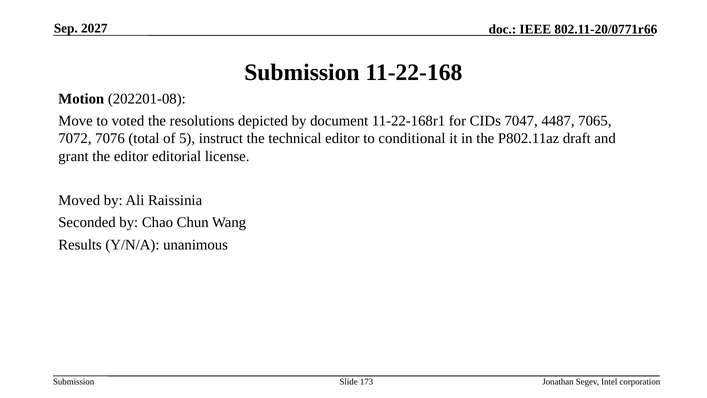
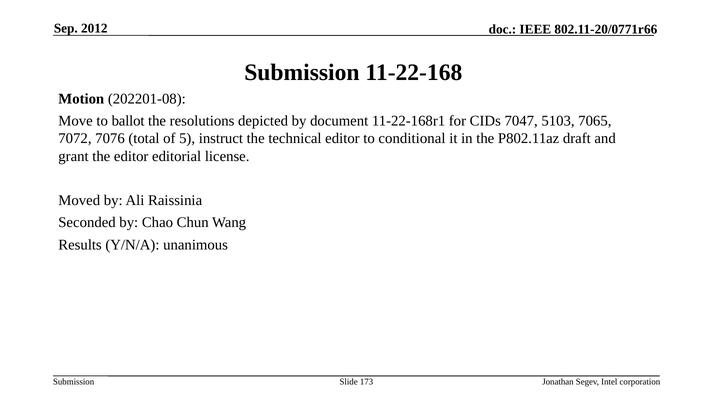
2027: 2027 -> 2012 (94, 28)
voted: voted -> ballot (128, 121)
4487: 4487 -> 5103 (558, 121)
